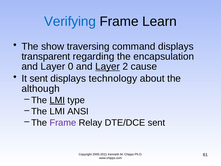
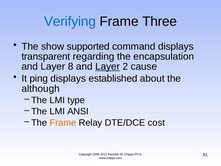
Learn: Learn -> Three (160, 21)
traversing: traversing -> supported (88, 46)
0: 0 -> 8 (71, 66)
It sent: sent -> ping (39, 78)
technology: technology -> established (113, 78)
LMI underline: present -> none (57, 100)
Frame colour: purple -> orange (63, 123)
DTE/DCE sent: sent -> cost (156, 123)
